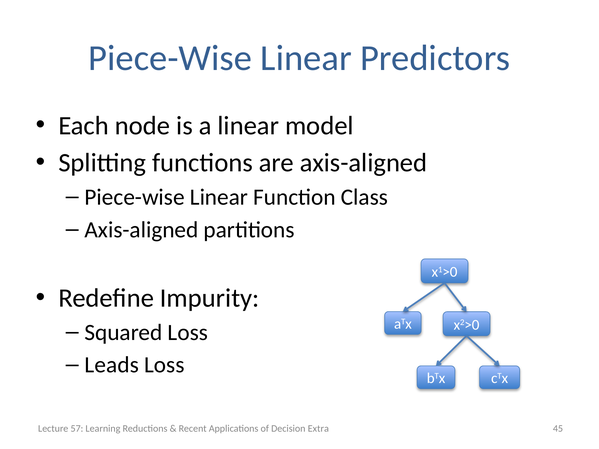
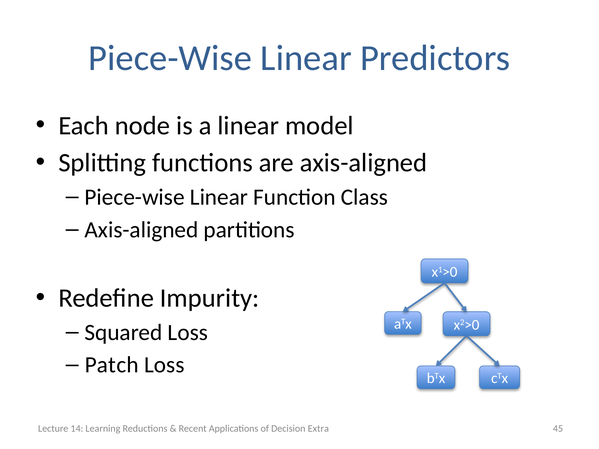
Leads: Leads -> Patch (112, 365)
57: 57 -> 14 (77, 429)
